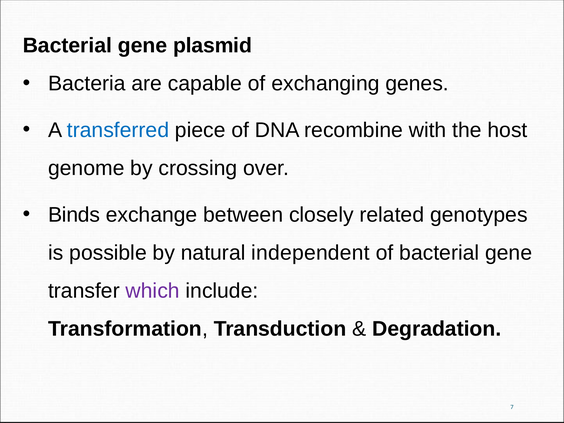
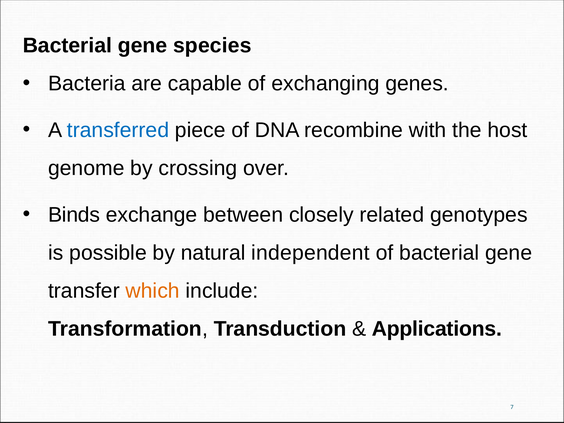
plasmid: plasmid -> species (212, 46)
which colour: purple -> orange (153, 291)
Degradation: Degradation -> Applications (437, 329)
